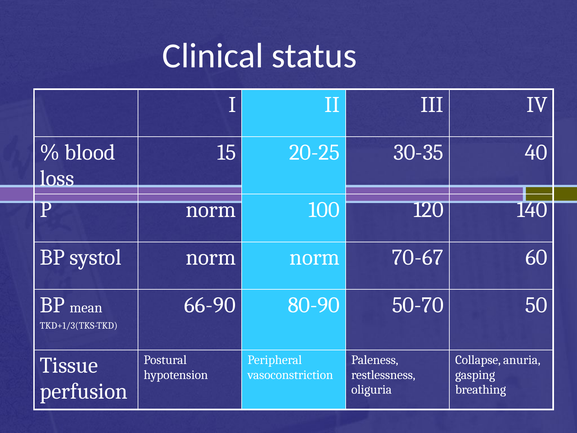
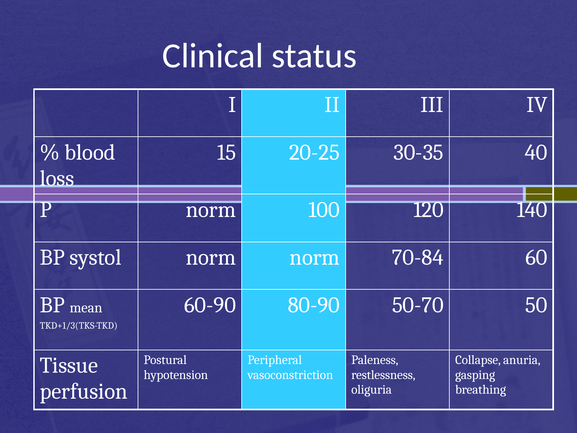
70-67: 70-67 -> 70-84 (418, 257)
66-90: 66-90 -> 60-90 (210, 305)
